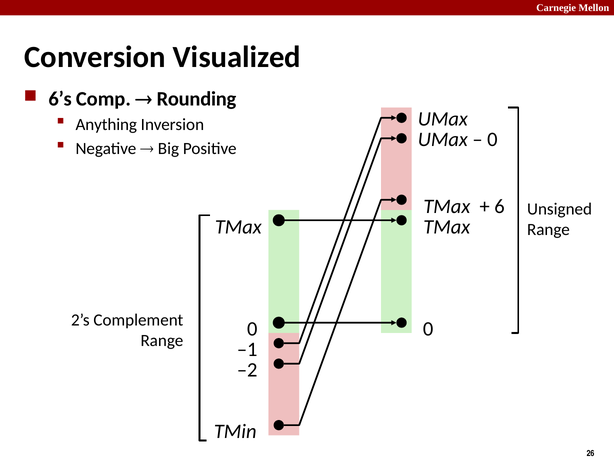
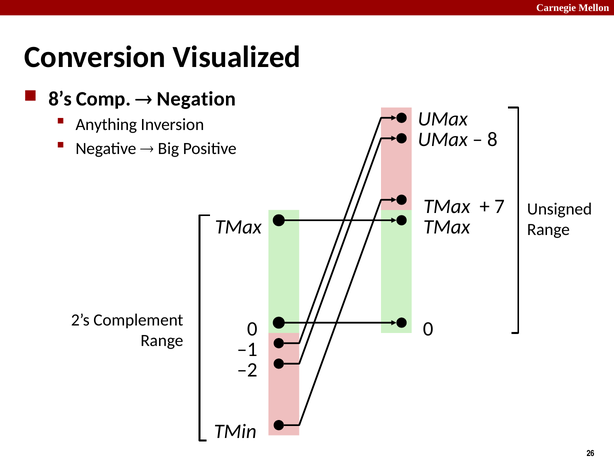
6’s: 6’s -> 8’s (60, 99)
Rounding: Rounding -> Negation (196, 99)
0: 0 -> 8 (492, 140)
6: 6 -> 7 (499, 206)
